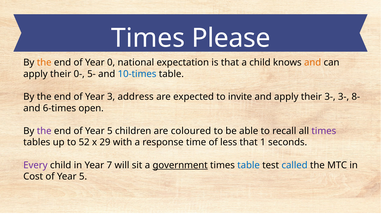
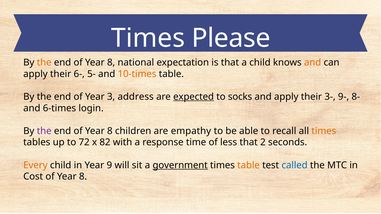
0: 0 -> 8 (111, 63)
0-: 0- -> 6- (79, 74)
10-times colour: blue -> orange (137, 74)
expected underline: none -> present (194, 97)
invite: invite -> socks (240, 97)
3- 3-: 3- -> 9- (344, 97)
open: open -> login (91, 108)
5: 5 -> 8 (110, 131)
coloured: coloured -> empathy (191, 131)
times colour: purple -> orange (324, 131)
52: 52 -> 72 (84, 143)
29: 29 -> 82 (105, 143)
1: 1 -> 2 (263, 143)
Every colour: purple -> orange (35, 165)
7: 7 -> 9 (109, 165)
table colour: blue -> orange (249, 165)
5: 5 -> 8 (83, 177)
